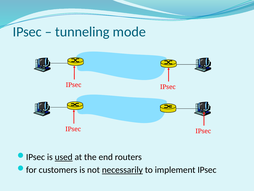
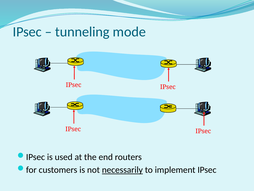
used underline: present -> none (64, 157)
